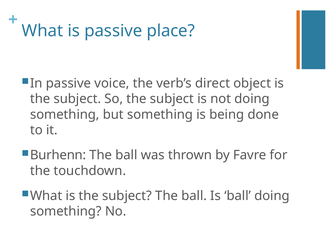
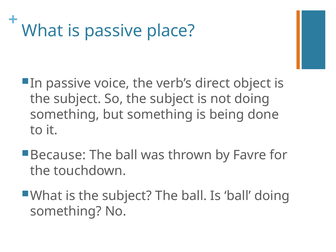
Burhenn: Burhenn -> Because (58, 155)
